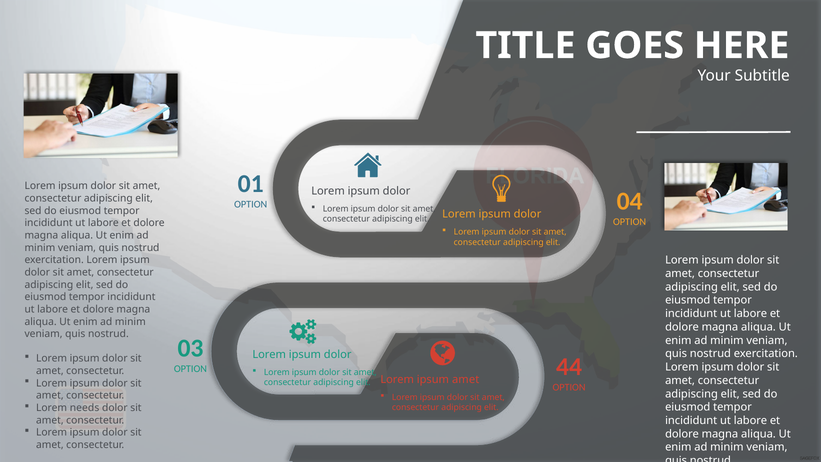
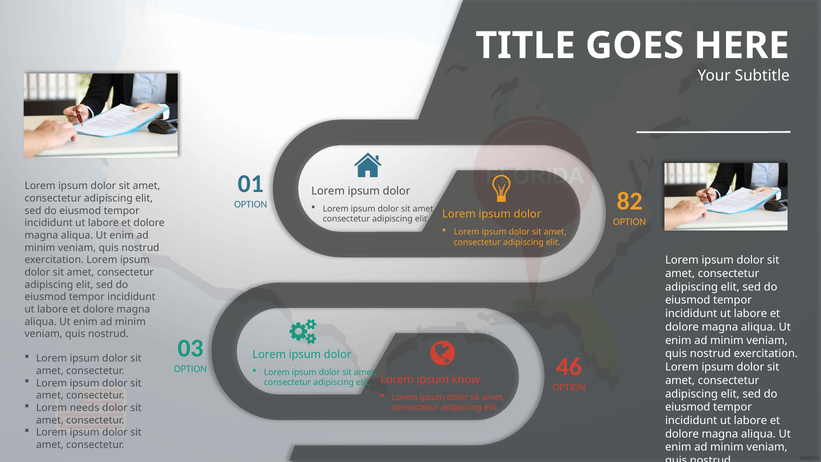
04: 04 -> 82 (630, 201)
44: 44 -> 46 (569, 367)
ipsum amet: amet -> know (466, 379)
